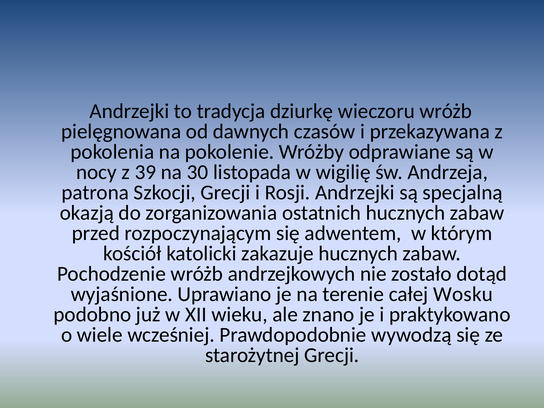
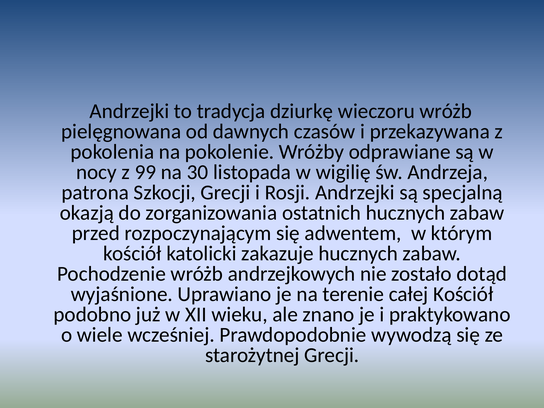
39: 39 -> 99 (145, 172)
całej Wosku: Wosku -> Kościół (463, 294)
